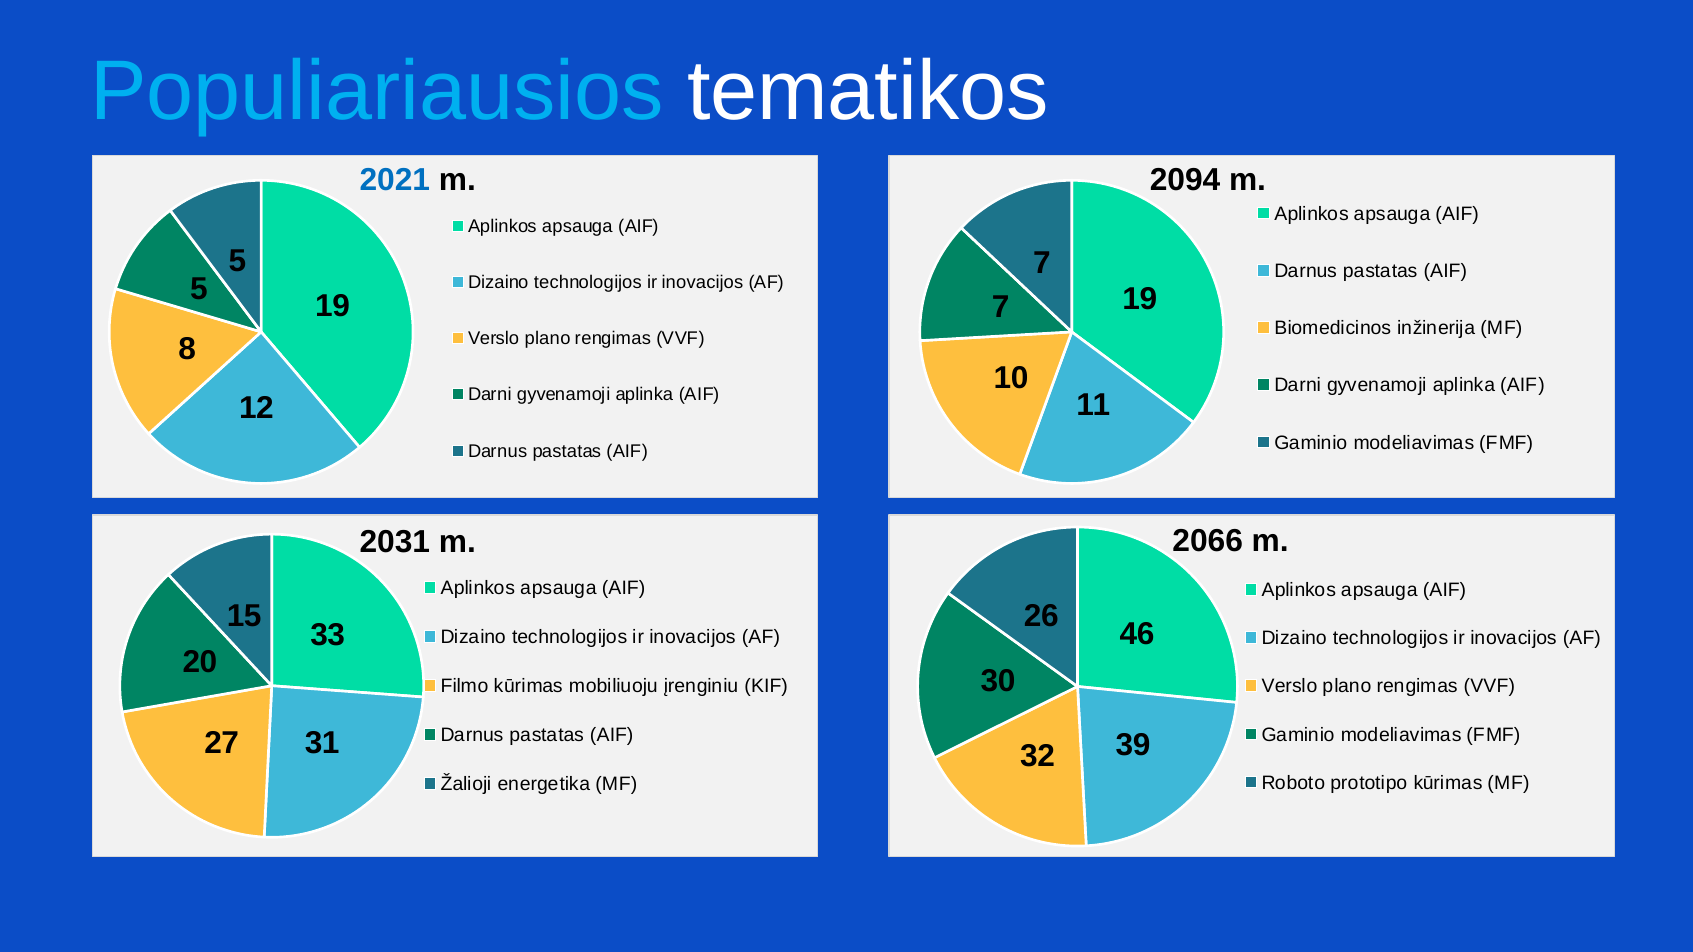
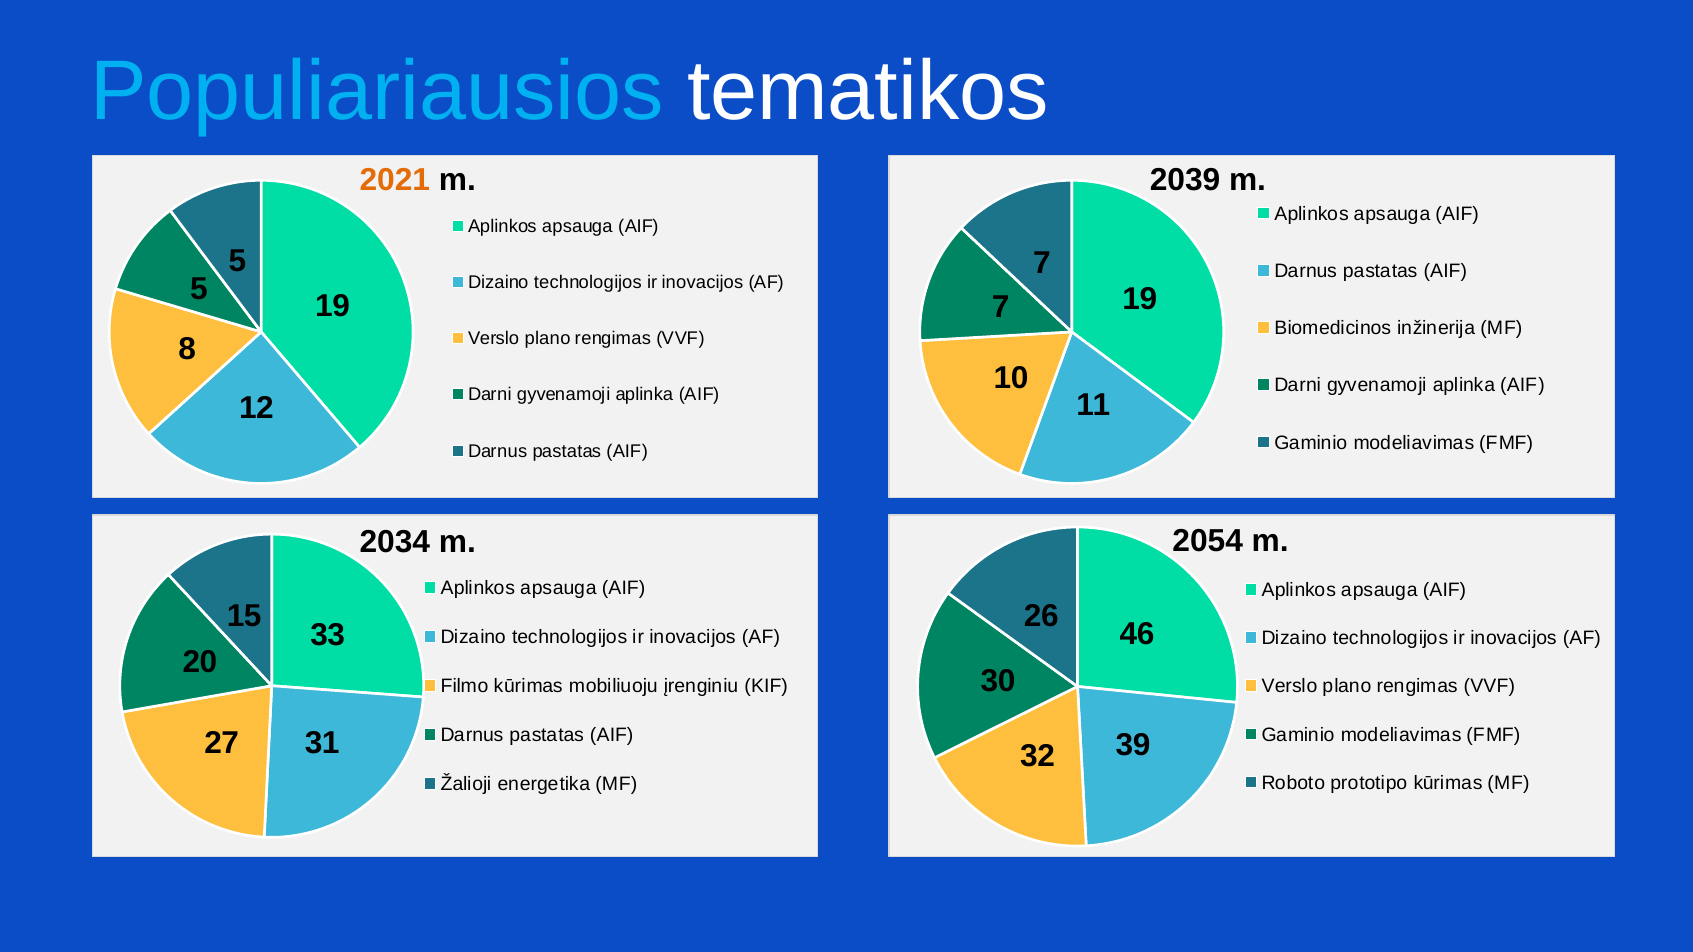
2021 colour: blue -> orange (395, 181)
2094: 2094 -> 2039 (1185, 181)
2031: 2031 -> 2034 (395, 542)
2066: 2066 -> 2054 (1208, 541)
